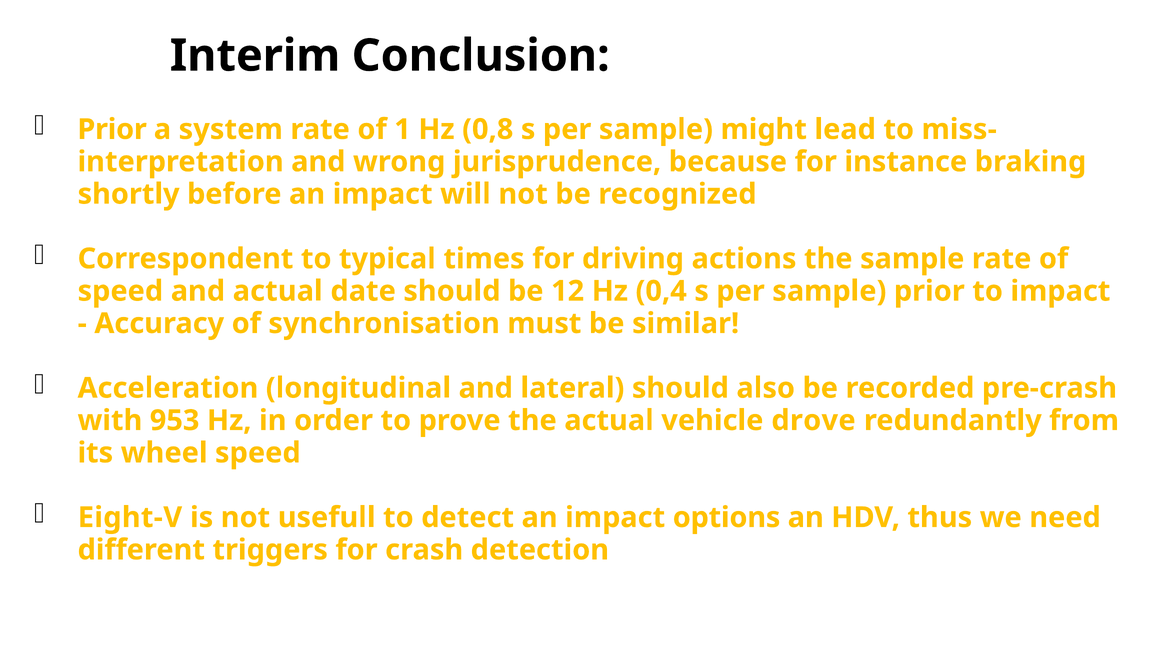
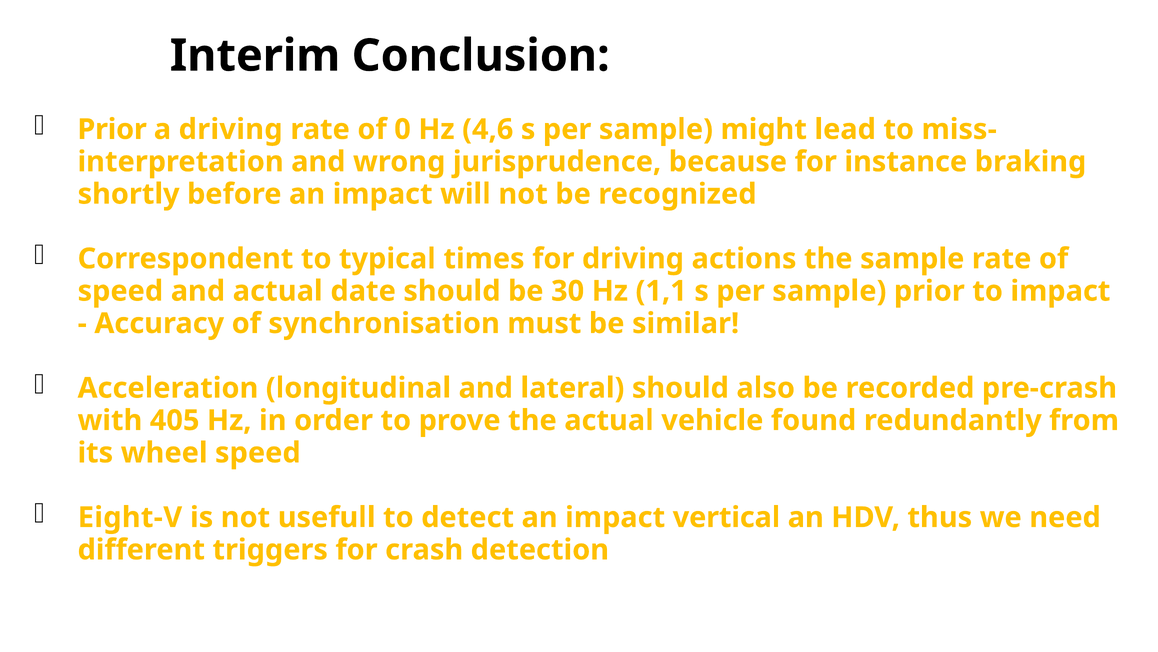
a system: system -> driving (231, 129)
1: 1 -> 0 (403, 129)
0,8: 0,8 -> 4,6 (488, 129)
12: 12 -> 30 (568, 291)
0,4: 0,4 -> 1,1 (661, 291)
953: 953 -> 405 (175, 420)
drove: drove -> found (814, 420)
options: options -> vertical (727, 517)
